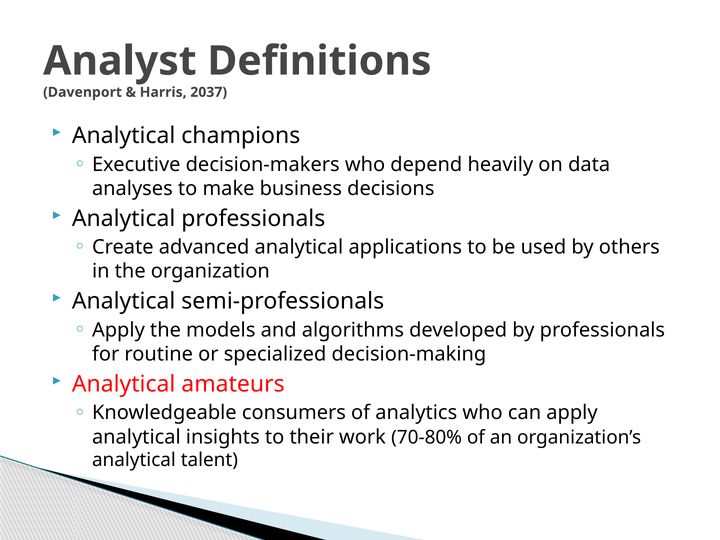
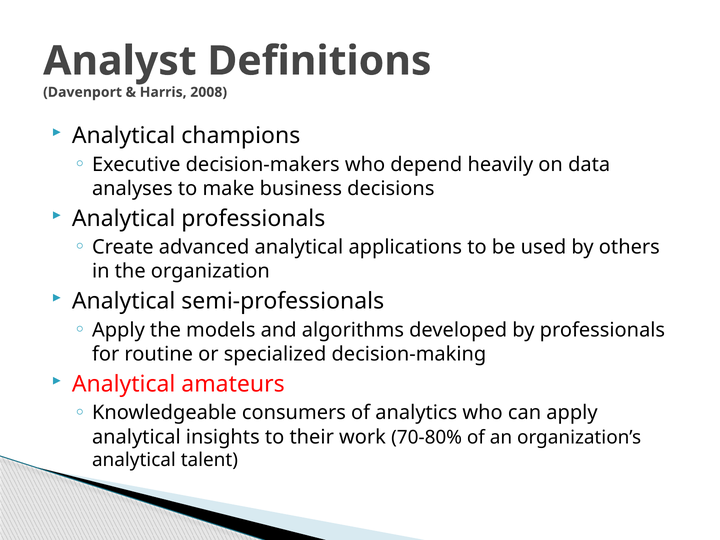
2037: 2037 -> 2008 (209, 92)
